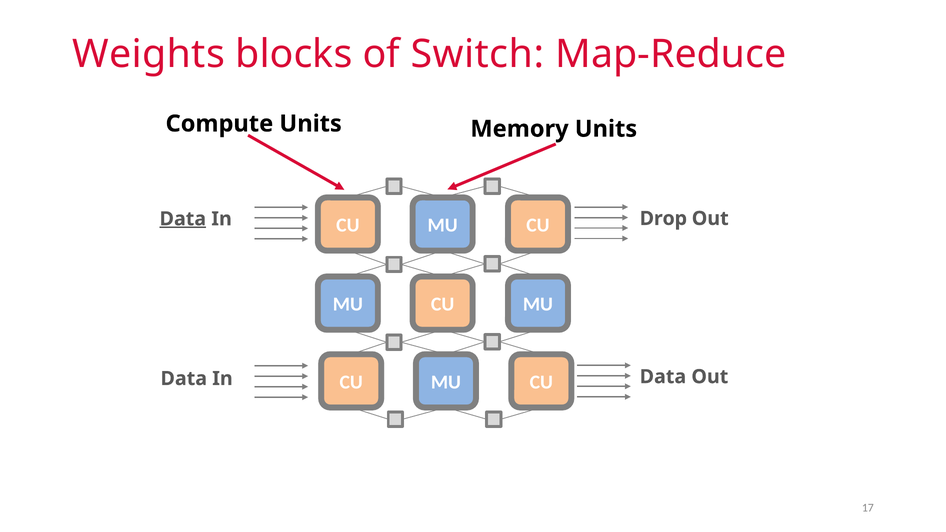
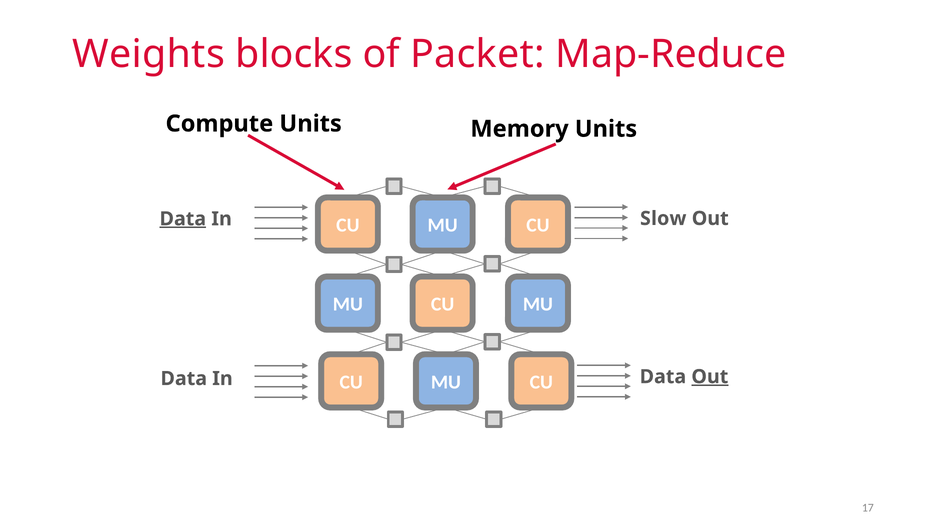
Switch: Switch -> Packet (478, 55)
Drop: Drop -> Slow (663, 219)
Out underline: none -> present (710, 377)
